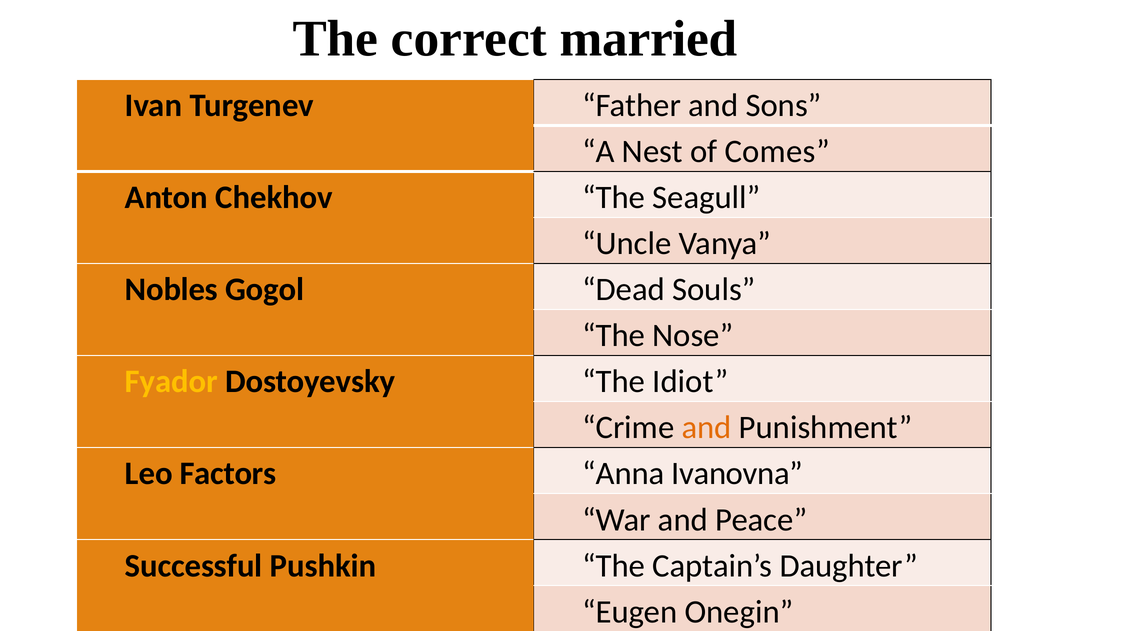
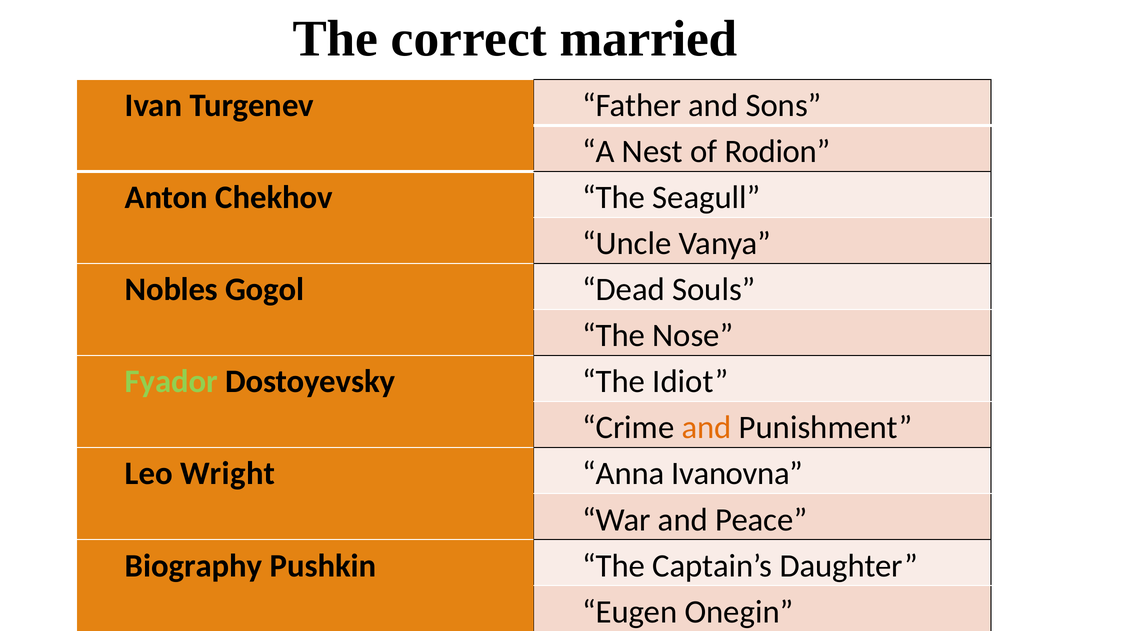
Comes: Comes -> Rodion (778, 152)
Fyador colour: yellow -> light green (171, 382)
Factors: Factors -> Wright (228, 474)
Successful: Successful -> Biography (194, 566)
